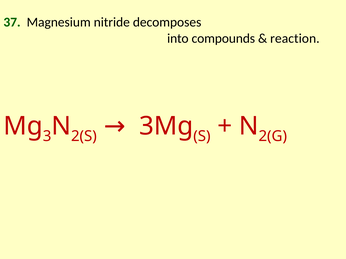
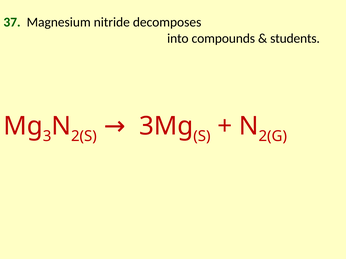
reaction: reaction -> students (295, 38)
